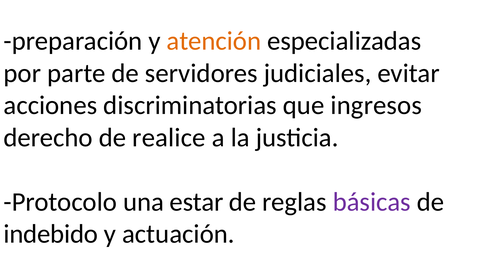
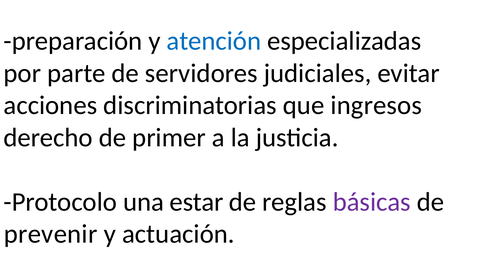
atención colour: orange -> blue (214, 41)
realice: realice -> primer (169, 138)
indebido: indebido -> prevenir (51, 234)
